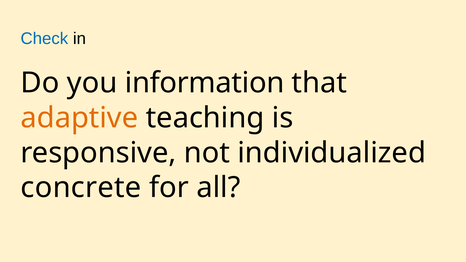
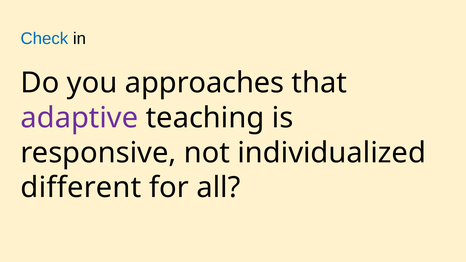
information: information -> approaches (205, 83)
adaptive colour: orange -> purple (79, 118)
concrete: concrete -> different (81, 188)
